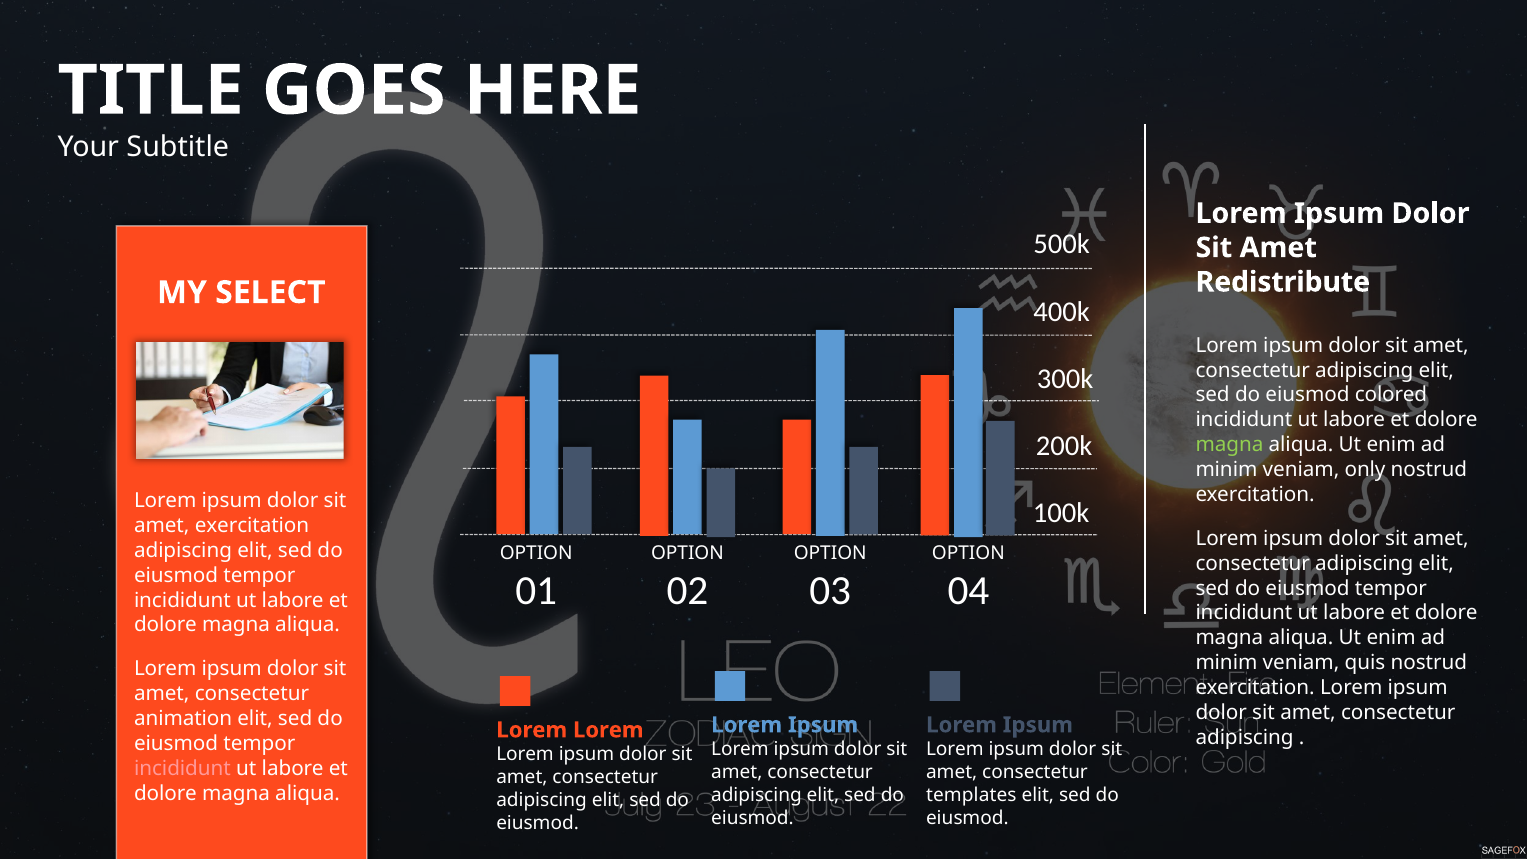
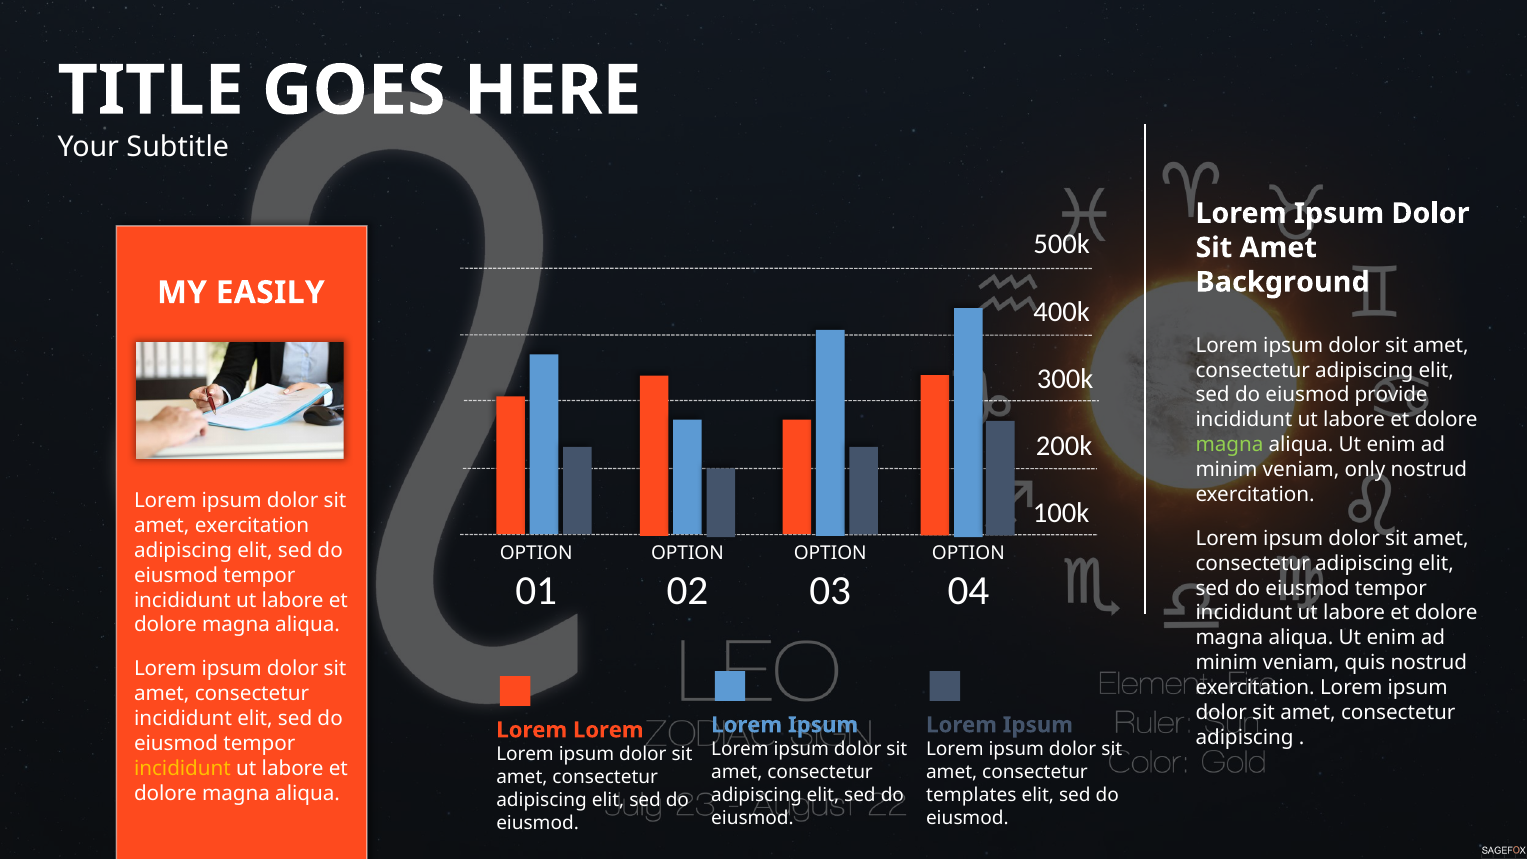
Redistribute: Redistribute -> Background (1283, 282)
SELECT: SELECT -> EASILY (270, 292)
colored: colored -> provide (1391, 395)
animation: animation -> incididunt (183, 719)
incididunt colour: pink -> yellow (182, 768)
